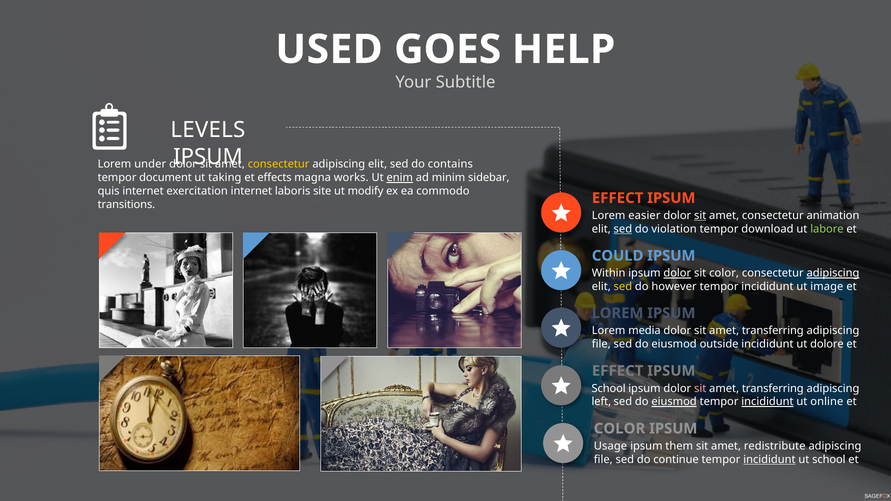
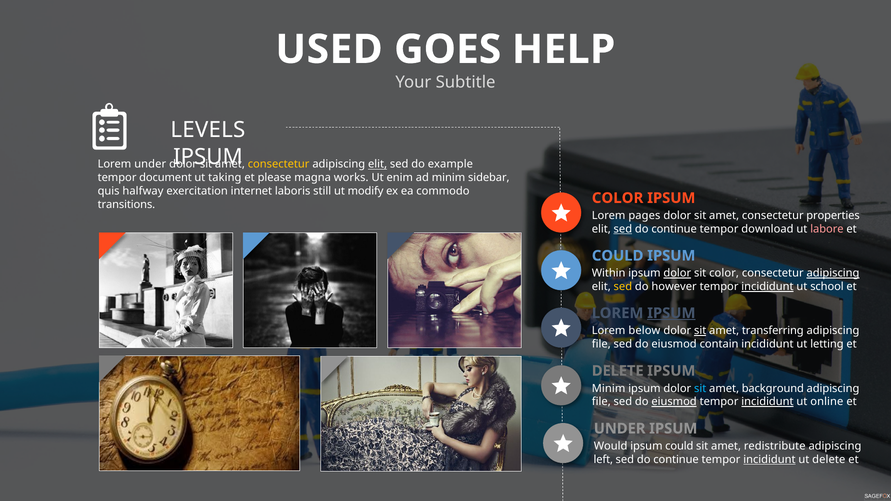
elit underline: none -> present (378, 164)
contains: contains -> example (450, 164)
effects: effects -> please (275, 178)
enim underline: present -> none (400, 178)
quis internet: internet -> halfway (143, 191)
site: site -> still (322, 191)
EFFECT: EFFECT -> COLOR (618, 198)
easier: easier -> pages (644, 216)
sit underline: present -> none (700, 216)
animation: animation -> properties (833, 216)
violation: violation -> continue (674, 229)
labore colour: light green -> pink (827, 229)
incididunt underline: none -> present (767, 287)
image: image -> school (827, 287)
IPSUM underline: none -> present (671, 313)
media: media -> below (644, 331)
sit underline: none -> present (700, 331)
outside: outside -> contain (719, 344)
dolore: dolore -> letting (827, 344)
EFFECT: EFFECT -> DELETE (618, 371)
School: School -> Minim (609, 389)
sit colour: pink -> light blue (700, 389)
transferring: transferring -> background (773, 389)
left: left -> file (601, 402)
COLOR: COLOR -> UNDER (620, 429)
Usage: Usage -> Would (611, 446)
ipsum them: them -> could (679, 446)
file: file -> left (603, 460)
ut school: school -> delete (829, 460)
